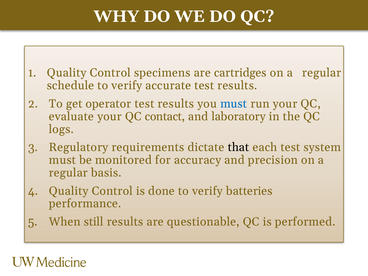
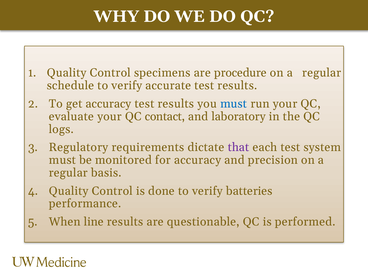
cartridges: cartridges -> procedure (240, 73)
get operator: operator -> accuracy (108, 104)
that colour: black -> purple (238, 147)
still: still -> line (94, 222)
